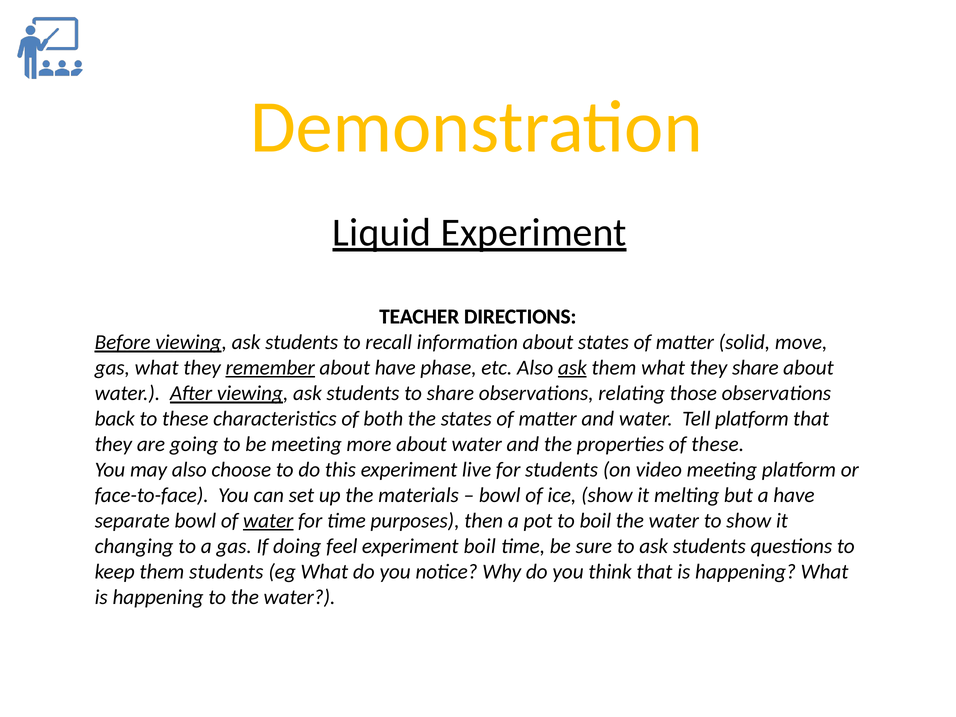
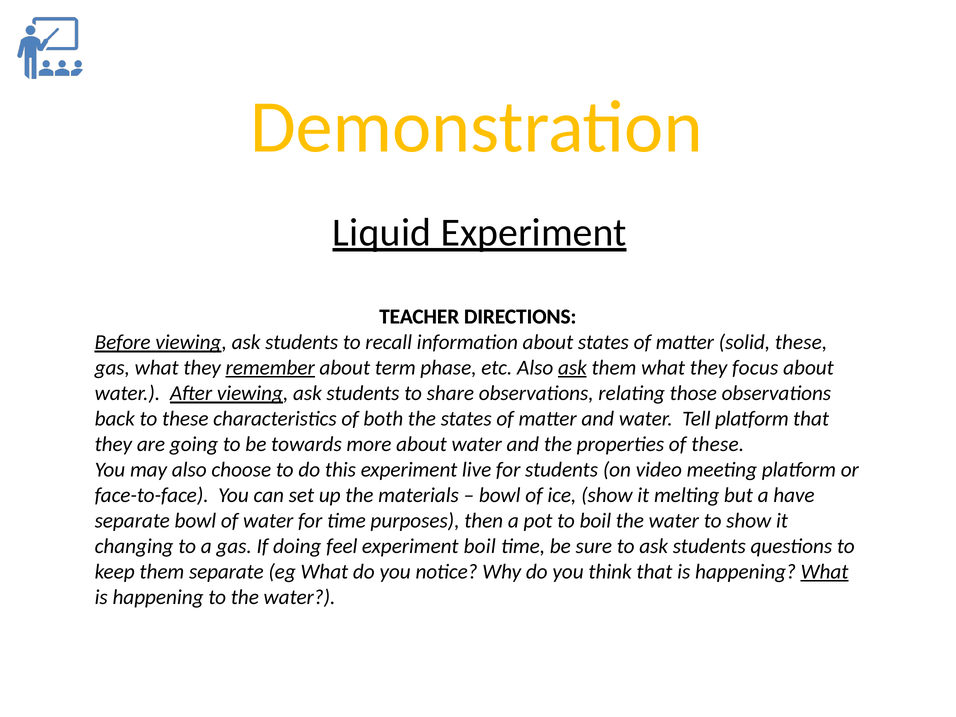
solid move: move -> these (801, 342)
about have: have -> term (395, 368)
they share: share -> focus (755, 368)
be meeting: meeting -> towards (306, 444)
water underline: present -> none (268, 521)
them students: students -> separate (226, 572)
What underline: none -> present (825, 572)
